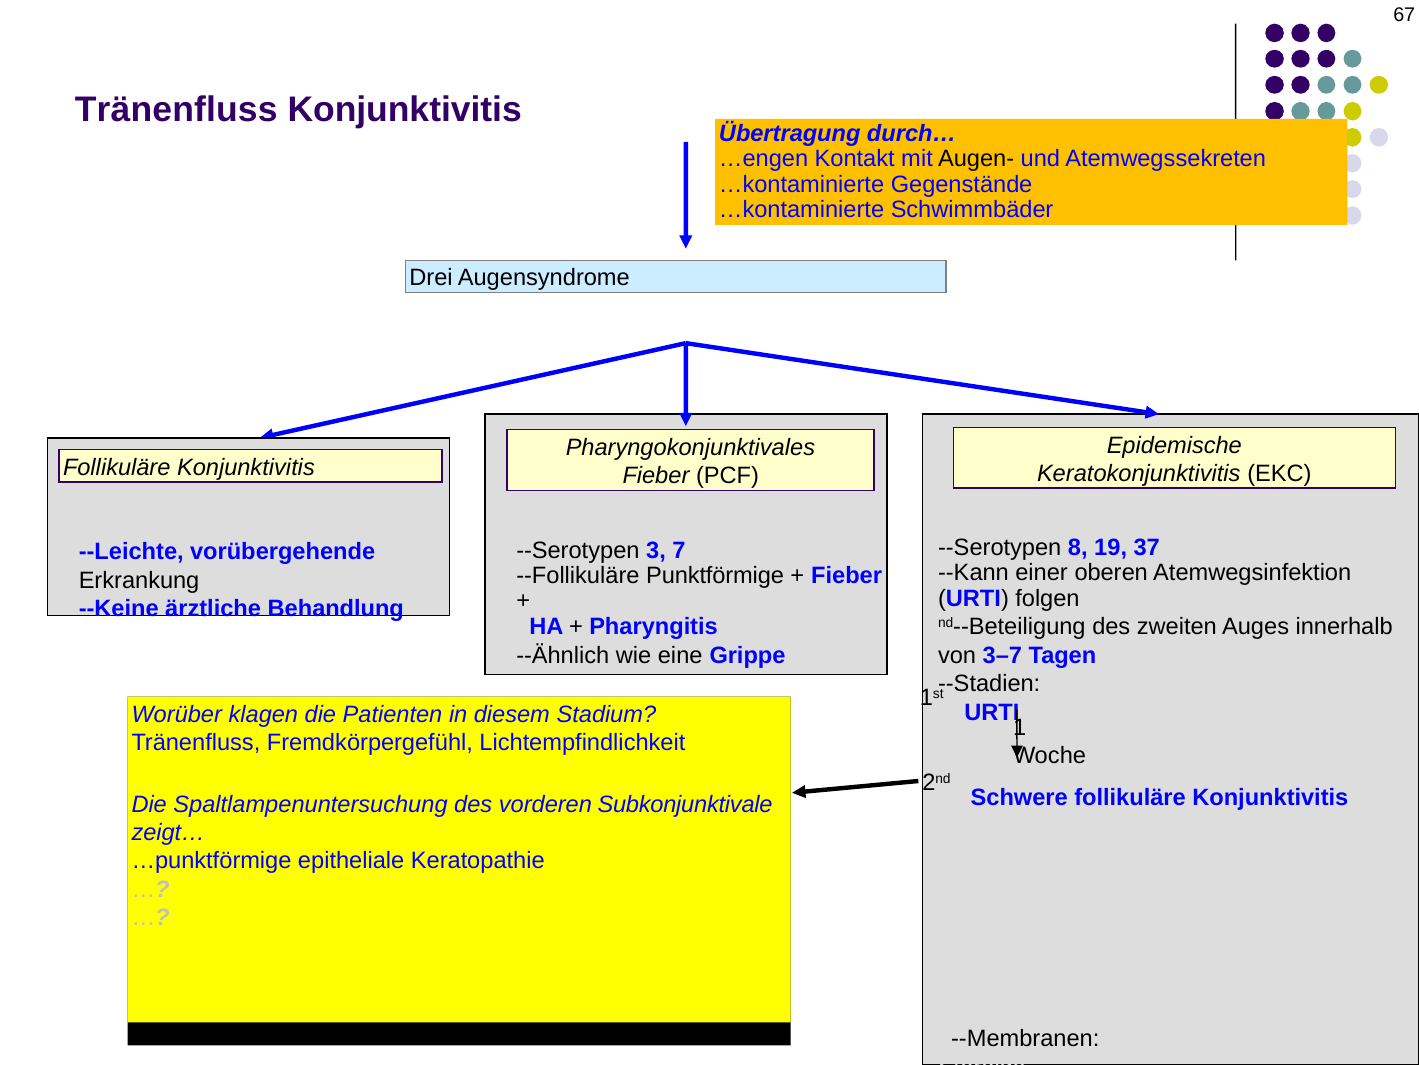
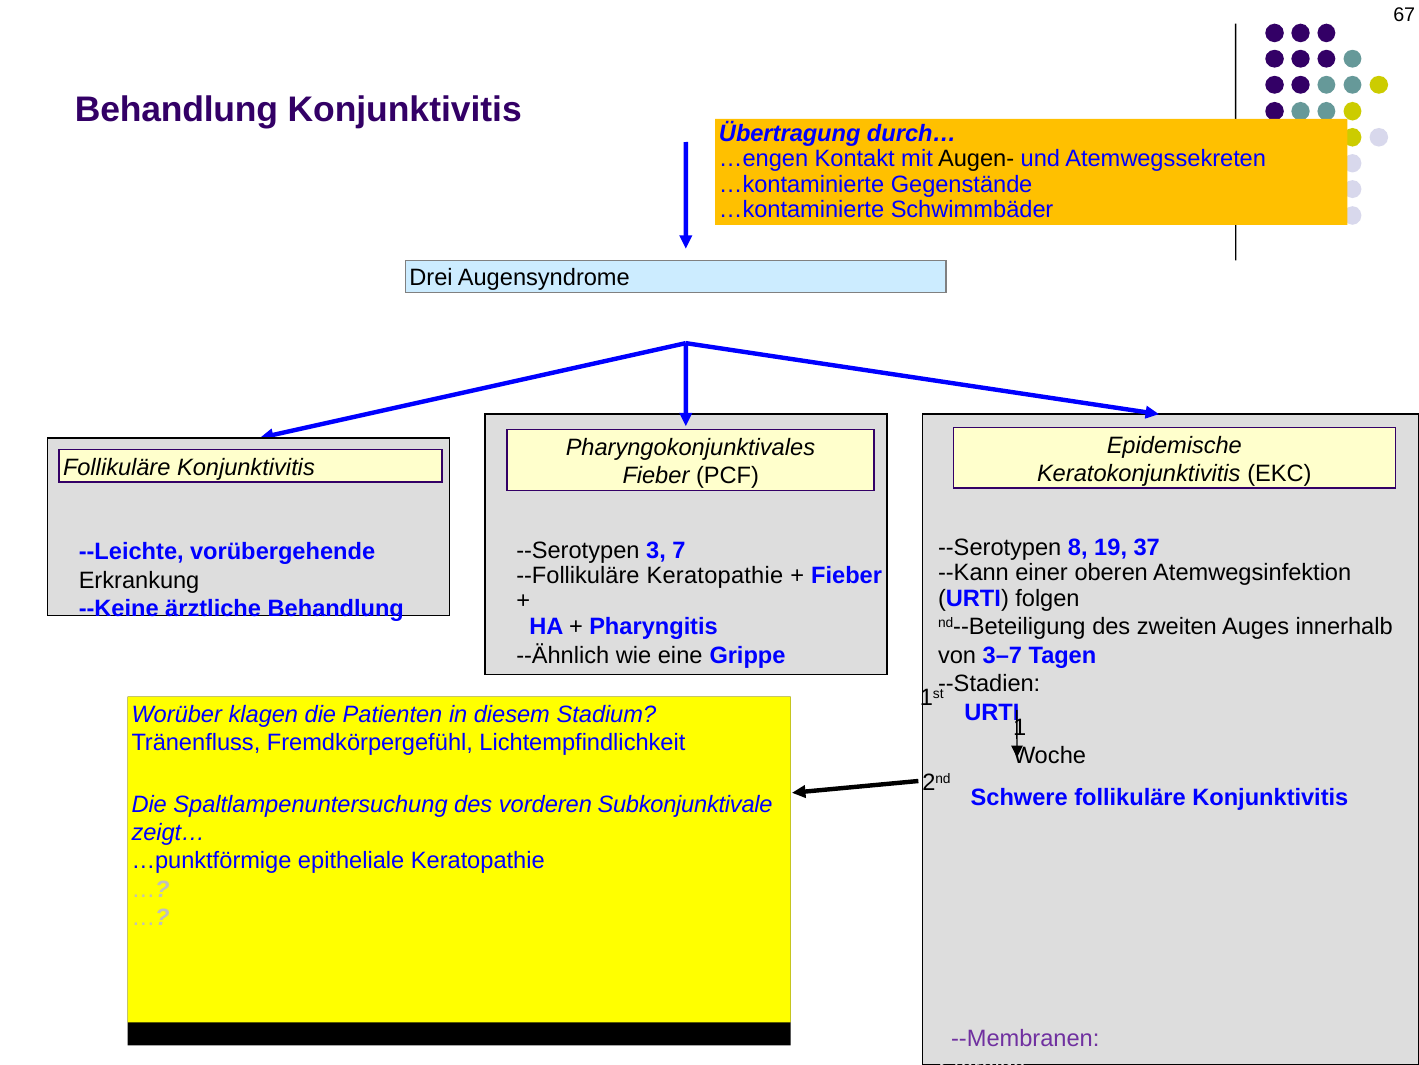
Tränenfluss: Tränenfluss -> Behandlung (176, 109)
--Follikuläre Punktförmige: Punktförmige -> Keratopathie (715, 575)
--Membranen colour: black -> purple (1025, 1038)
